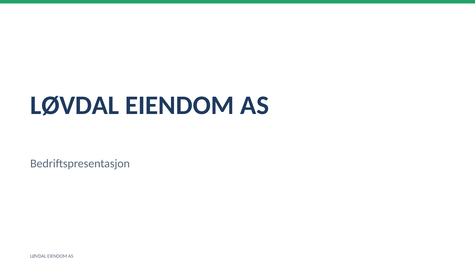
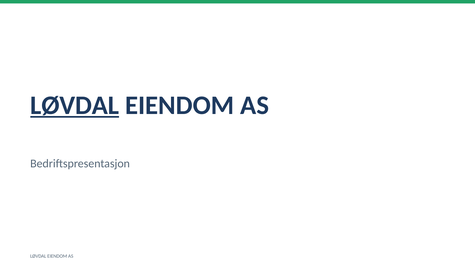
LØVDAL underline: none -> present (75, 105)
